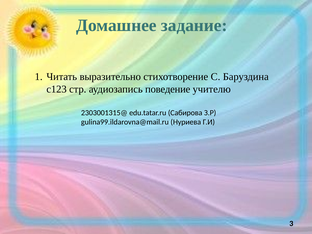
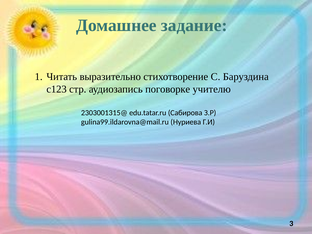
поведение: поведение -> поговорке (168, 89)
